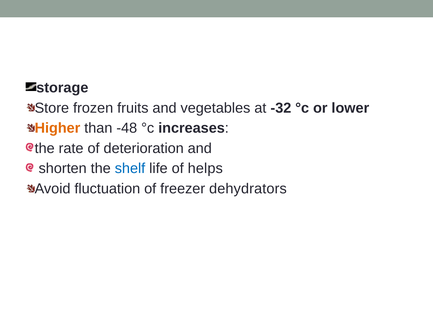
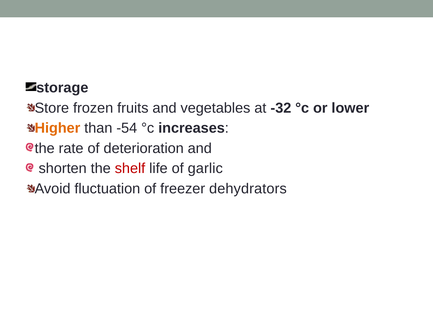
-48: -48 -> -54 (127, 128)
shelf colour: blue -> red (130, 168)
helps: helps -> garlic (205, 168)
